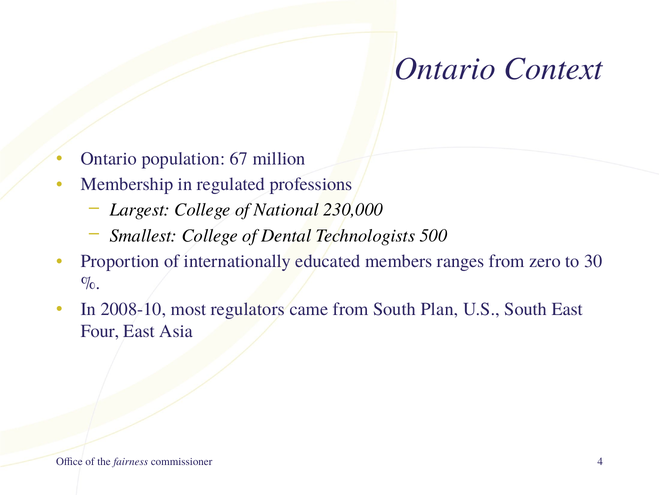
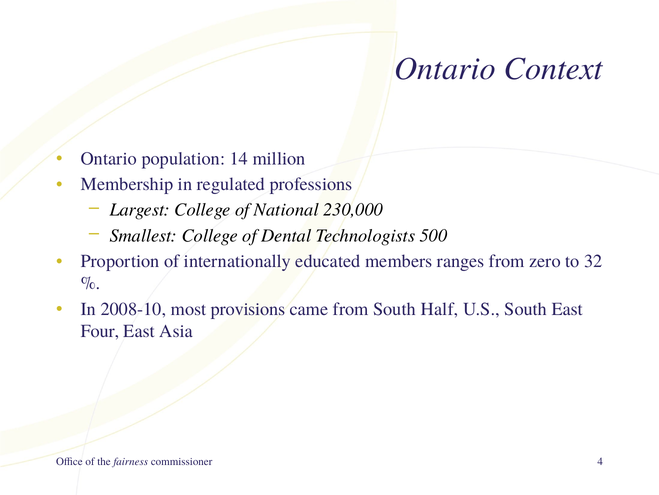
67: 67 -> 14 (239, 158)
30: 30 -> 32 (593, 261)
regulators: regulators -> provisions (248, 308)
Plan: Plan -> Half (440, 308)
